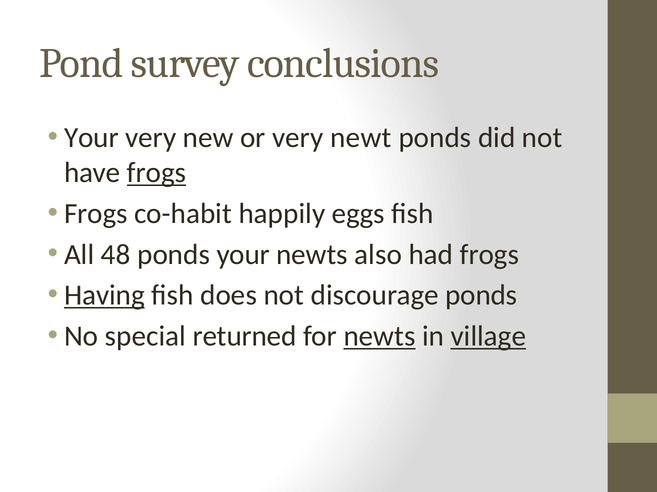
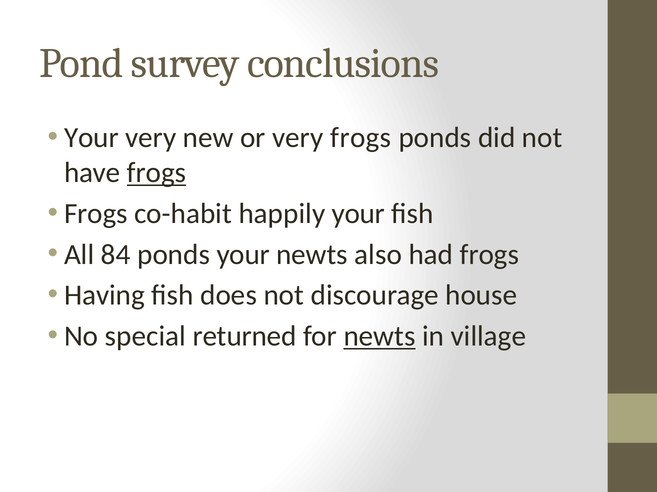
very newt: newt -> frogs (361, 138)
happily eggs: eggs -> your (358, 214)
48: 48 -> 84 (116, 255)
Having underline: present -> none (104, 296)
discourage ponds: ponds -> house (481, 296)
village underline: present -> none (488, 337)
